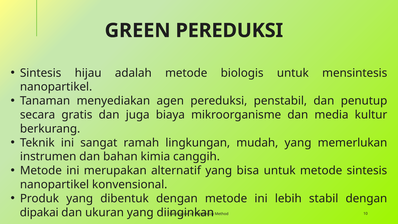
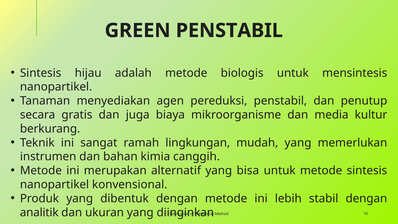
GREEN PEREDUKSI: PEREDUKSI -> PENSTABIL (229, 31)
dipakai: dipakai -> analitik (39, 212)
